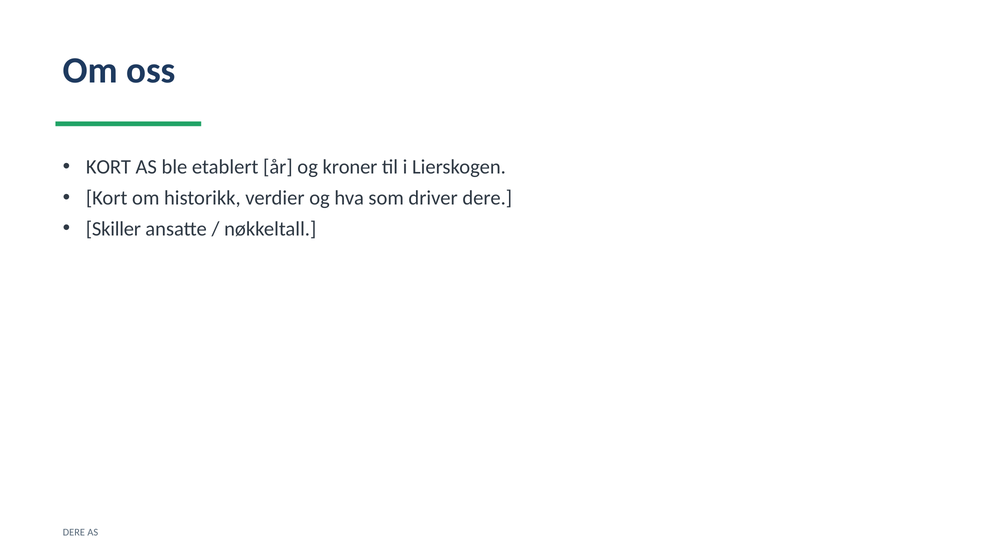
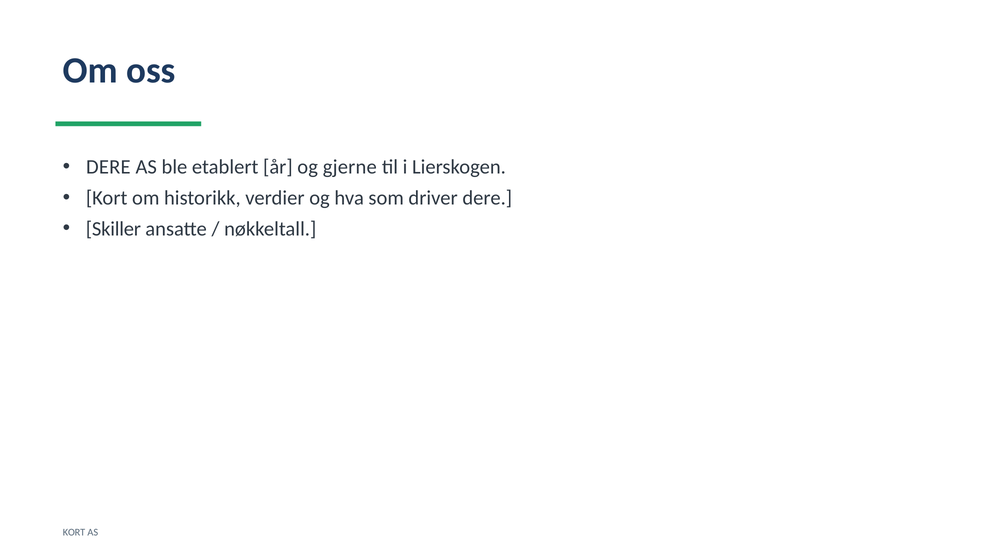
KORT: KORT -> DERE (108, 167)
kroner: kroner -> gjerne (350, 167)
DERE: DERE -> KORT (74, 533)
